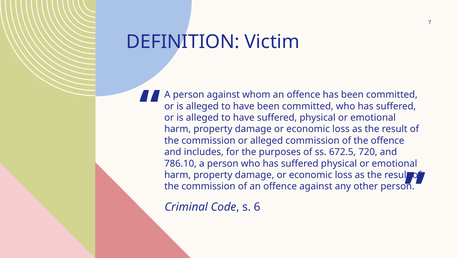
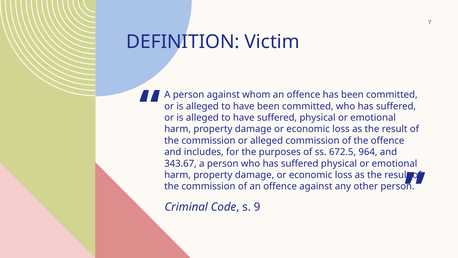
720: 720 -> 964 (368, 152)
786.10: 786.10 -> 343.67 (180, 163)
6: 6 -> 9 (257, 207)
